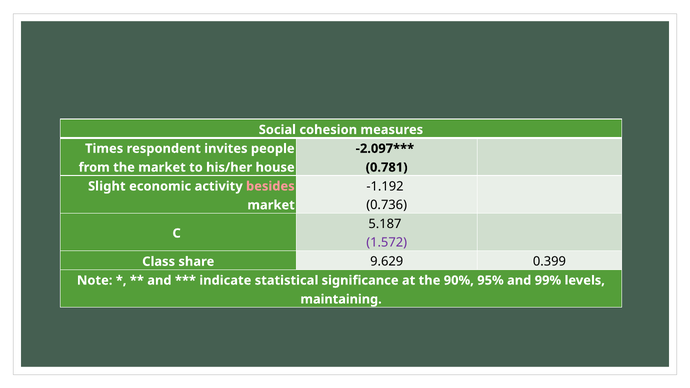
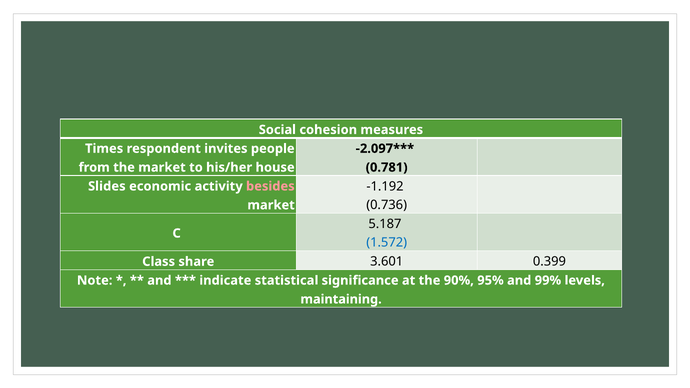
Slight: Slight -> Slides (107, 186)
1.572 colour: purple -> blue (387, 243)
9.629: 9.629 -> 3.601 (387, 262)
